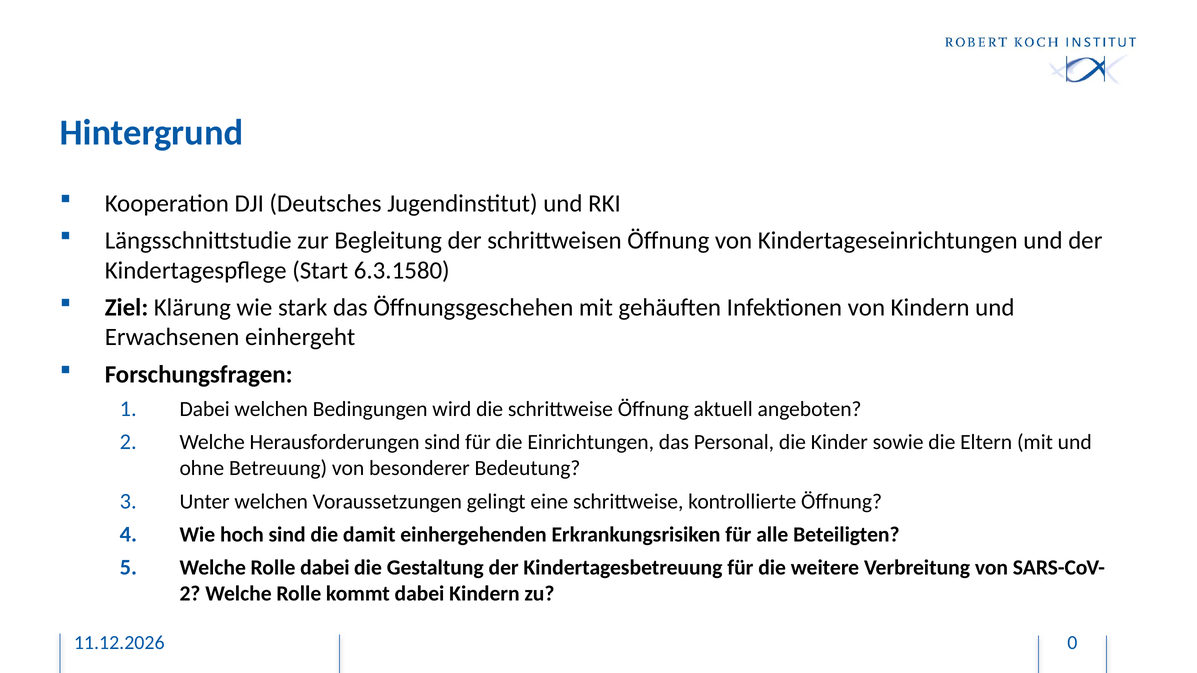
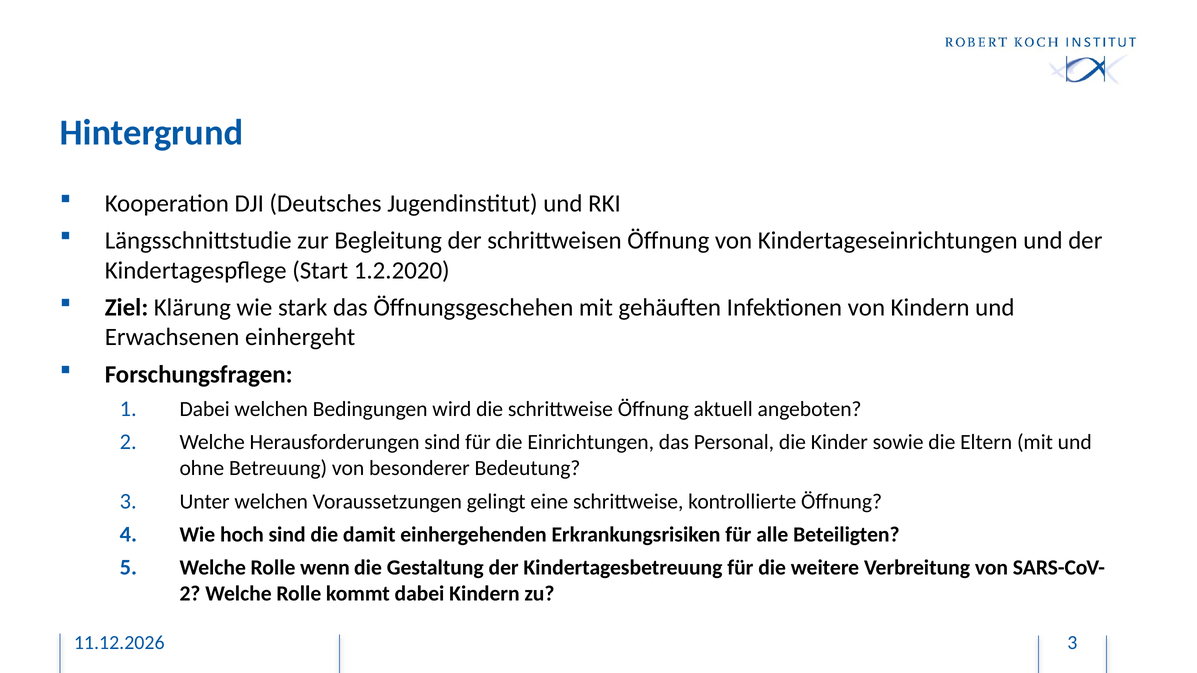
6.3.1580: 6.3.1580 -> 1.2.2020 (402, 270)
Rolle dabei: dabei -> wenn (325, 568)
0: 0 -> 3 (1072, 643)
